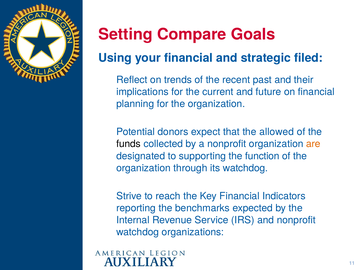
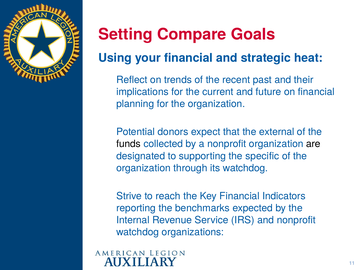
filed: filed -> heat (308, 58)
allowed: allowed -> external (277, 132)
are colour: orange -> black (313, 144)
function: function -> specific (262, 156)
